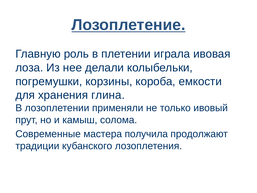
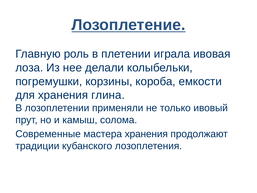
мастера получила: получила -> хранения (146, 134)
